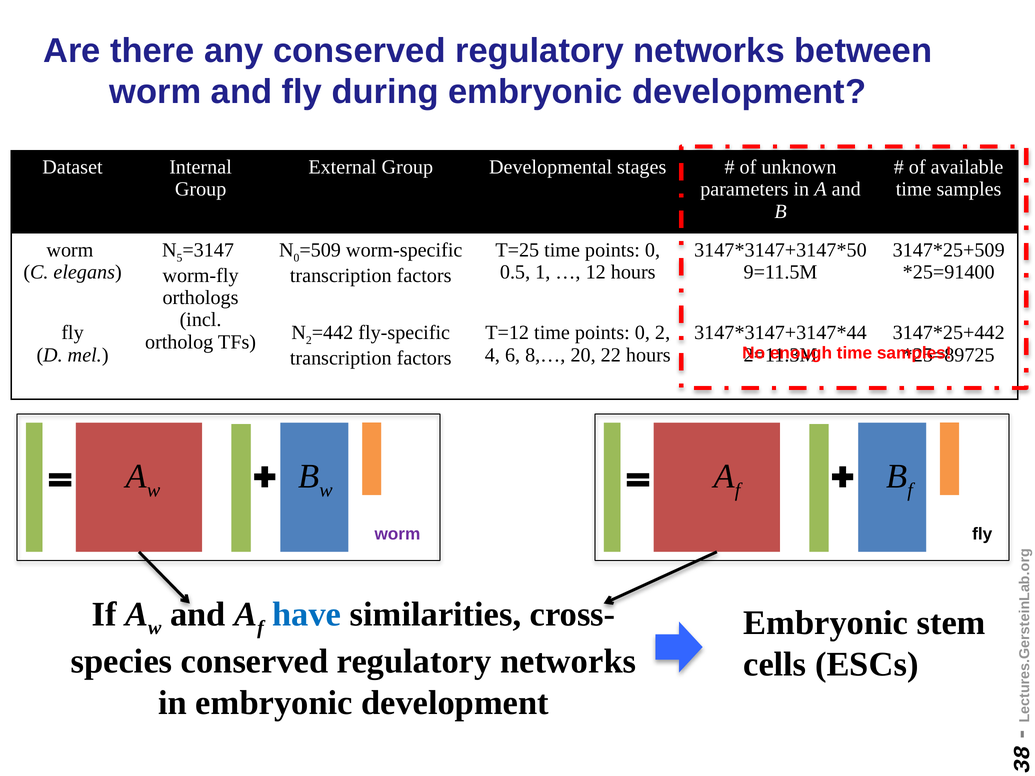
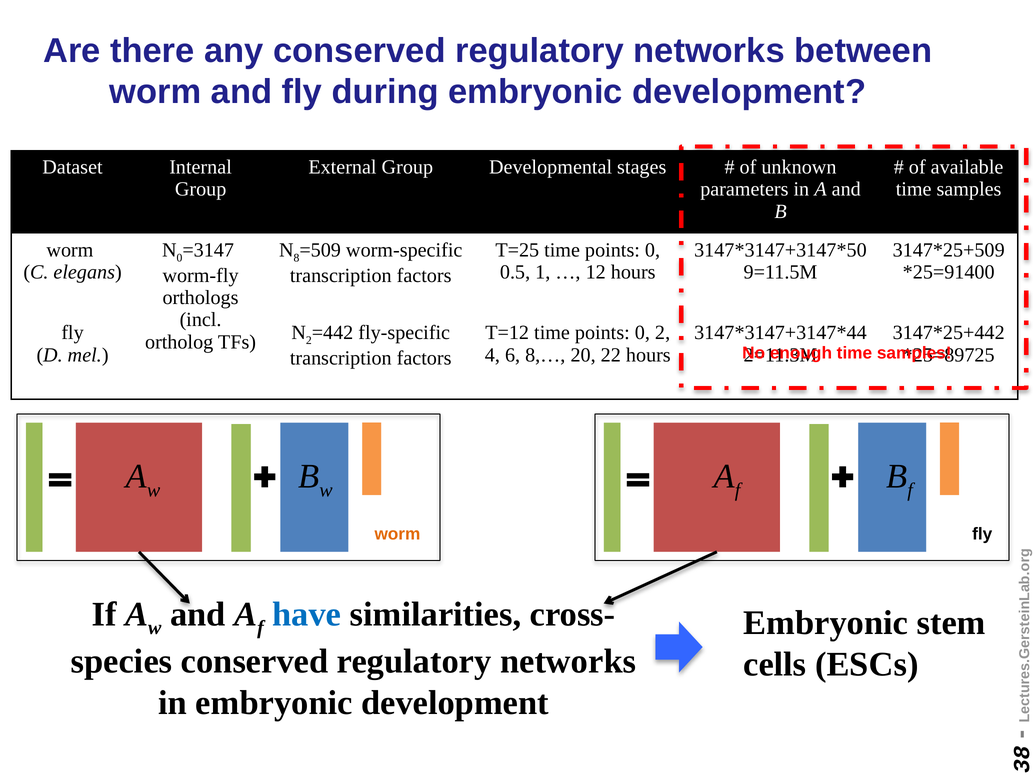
5: 5 -> 0 (179, 258)
0: 0 -> 8 (296, 258)
worm colour: purple -> orange (397, 534)
